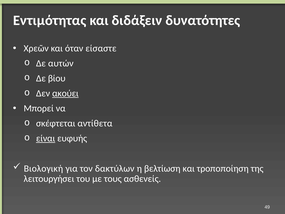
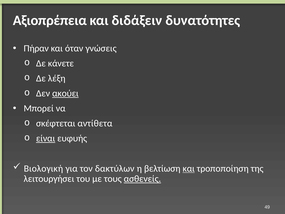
Εντιμότητας: Εντιμότητας -> Αξιοπρέπεια (50, 20)
Χρεῶν: Χρεῶν -> Πήραν (36, 48)
είσαστε: είσαστε -> γνώσεις (101, 48)
αυτών: αυτών -> κάνετε (61, 63)
βίου: βίου -> λέξη (57, 78)
και underline: none -> present (189, 168)
ασθενείς underline: none -> present (142, 179)
